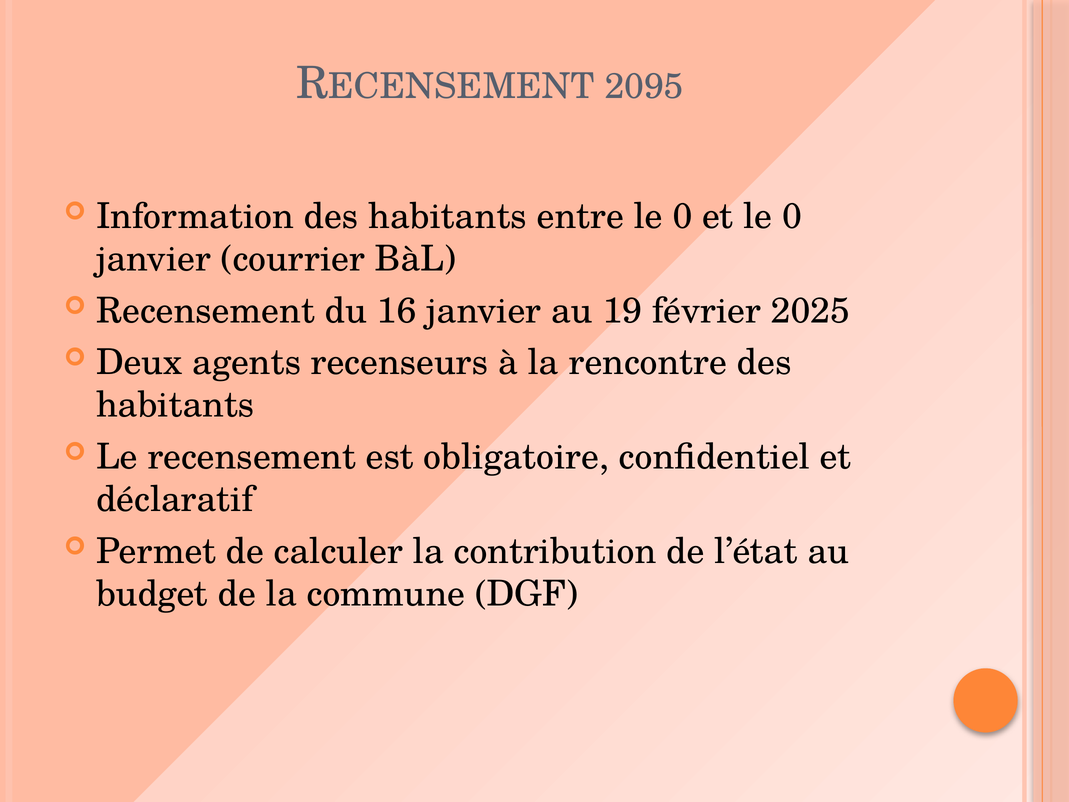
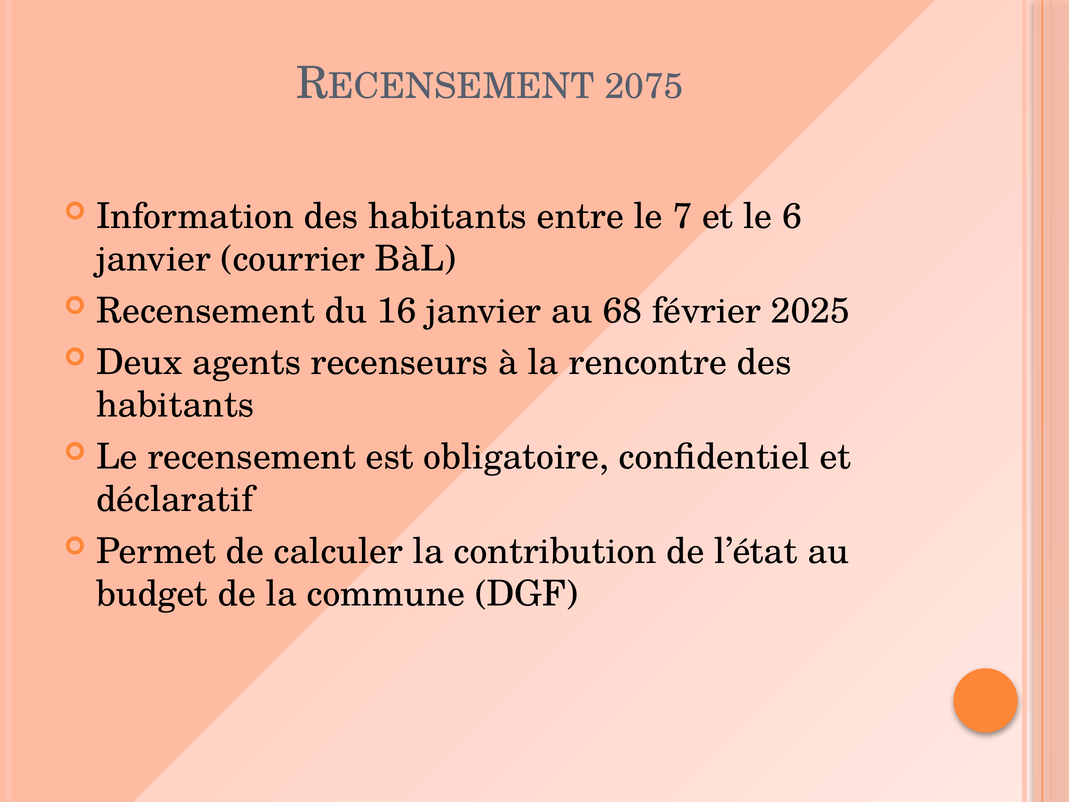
2095: 2095 -> 2075 (644, 86)
entre le 0: 0 -> 7 (683, 216)
et le 0: 0 -> 6 (792, 216)
19: 19 -> 68 (622, 311)
